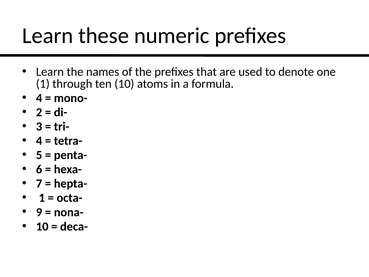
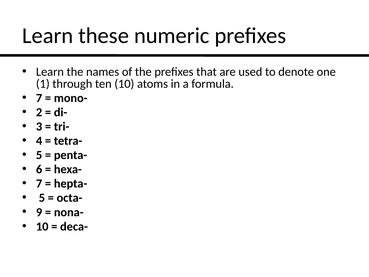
4: 4 -> 7 (39, 98)
1: 1 -> 5 (42, 198)
